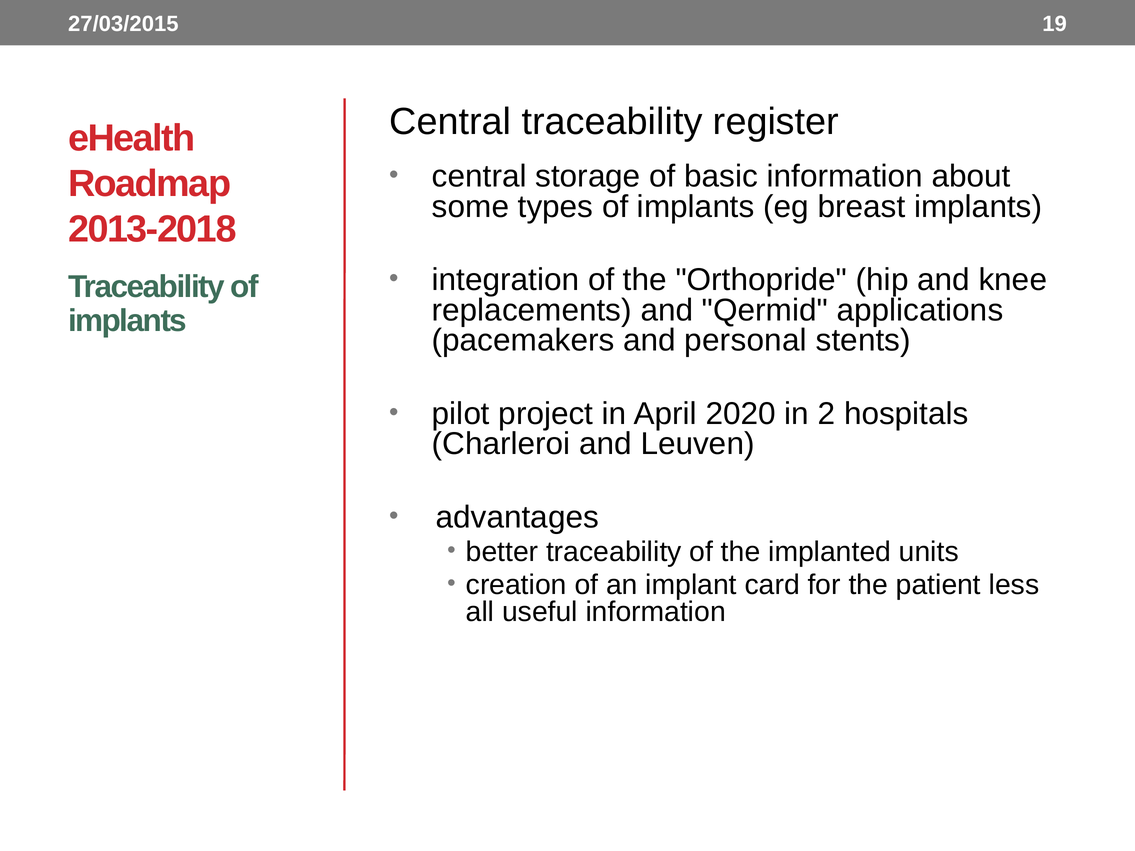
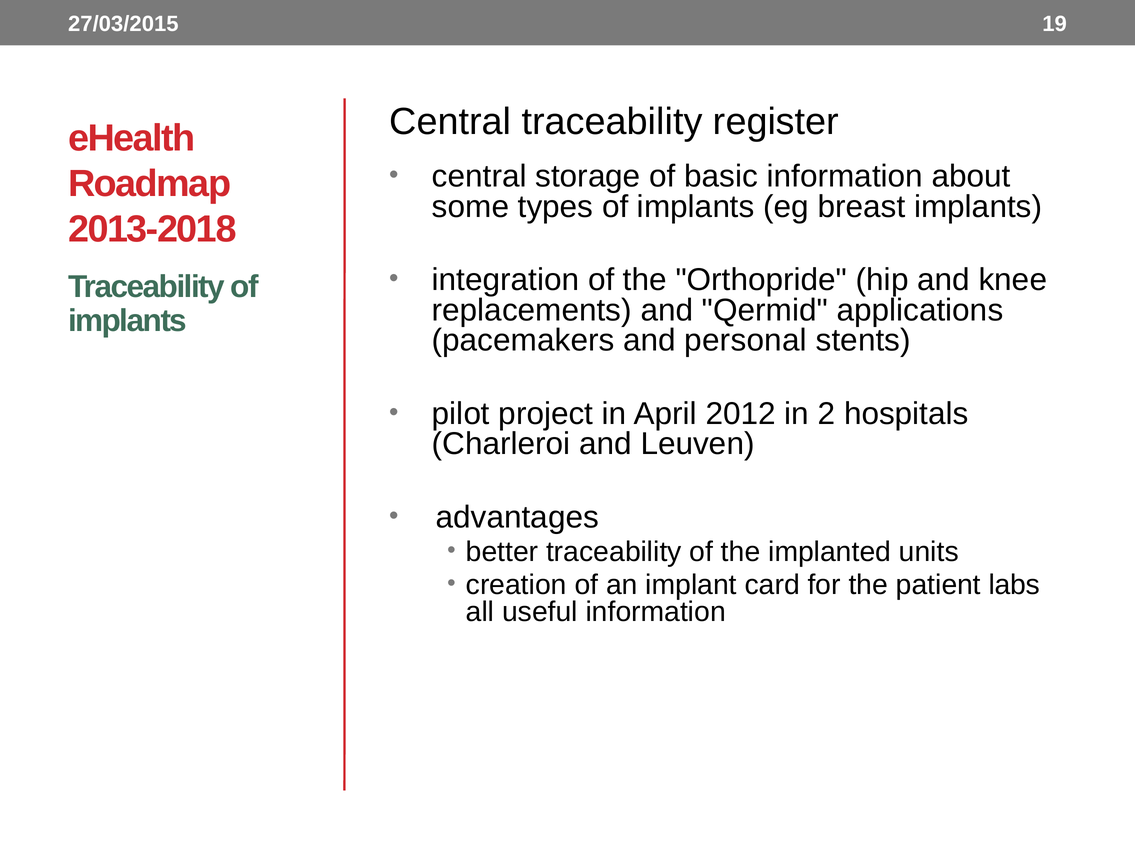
2020: 2020 -> 2012 (741, 414)
less: less -> labs (1014, 585)
